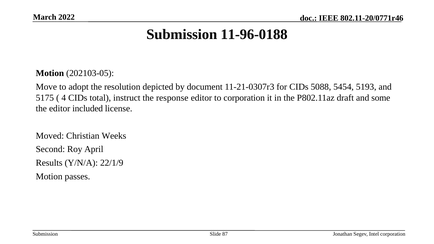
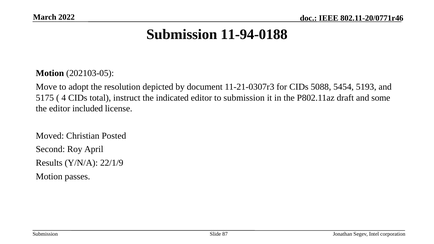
11-96-0188: 11-96-0188 -> 11-94-0188 (254, 35)
response: response -> indicated (172, 98)
to corporation: corporation -> submission (244, 98)
Weeks: Weeks -> Posted (114, 136)
